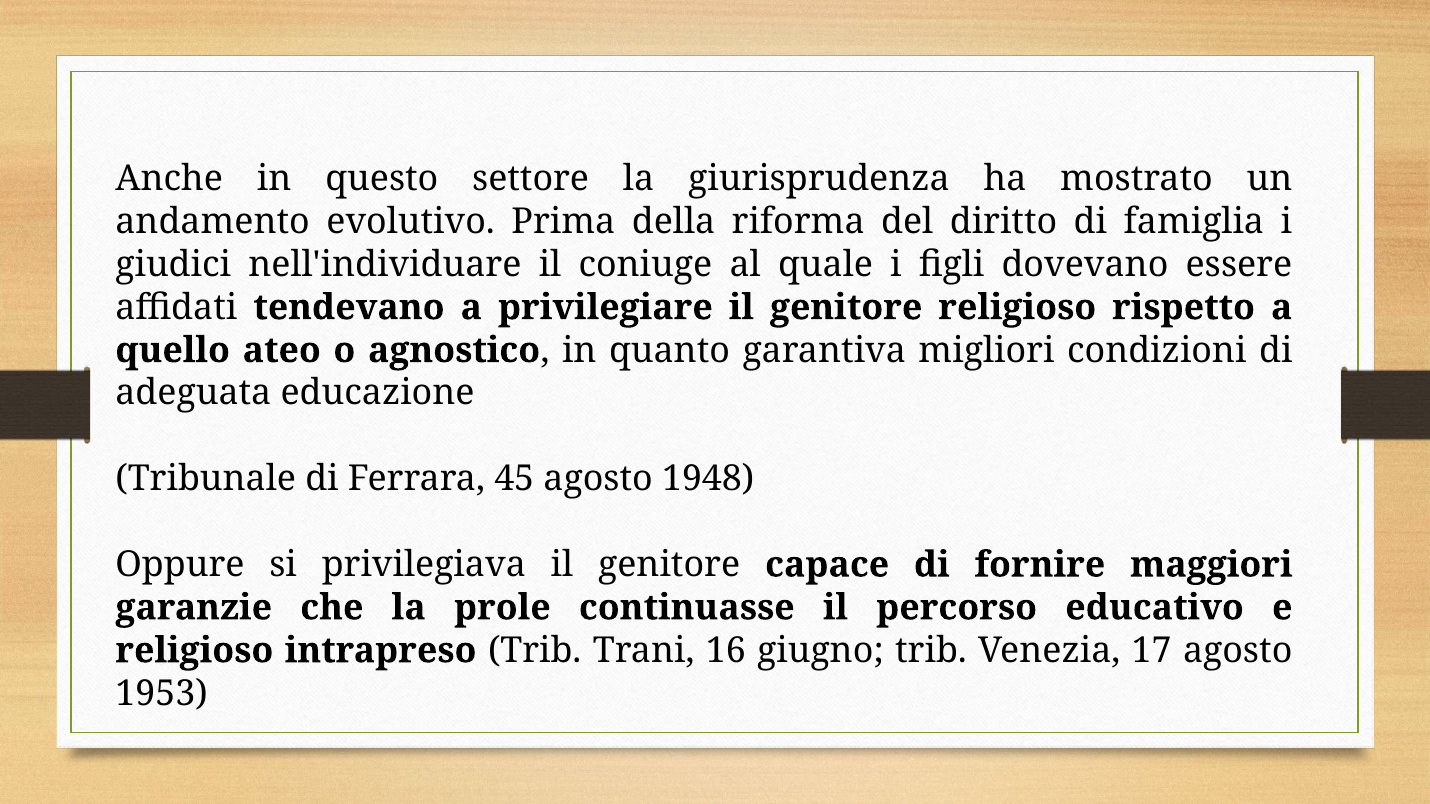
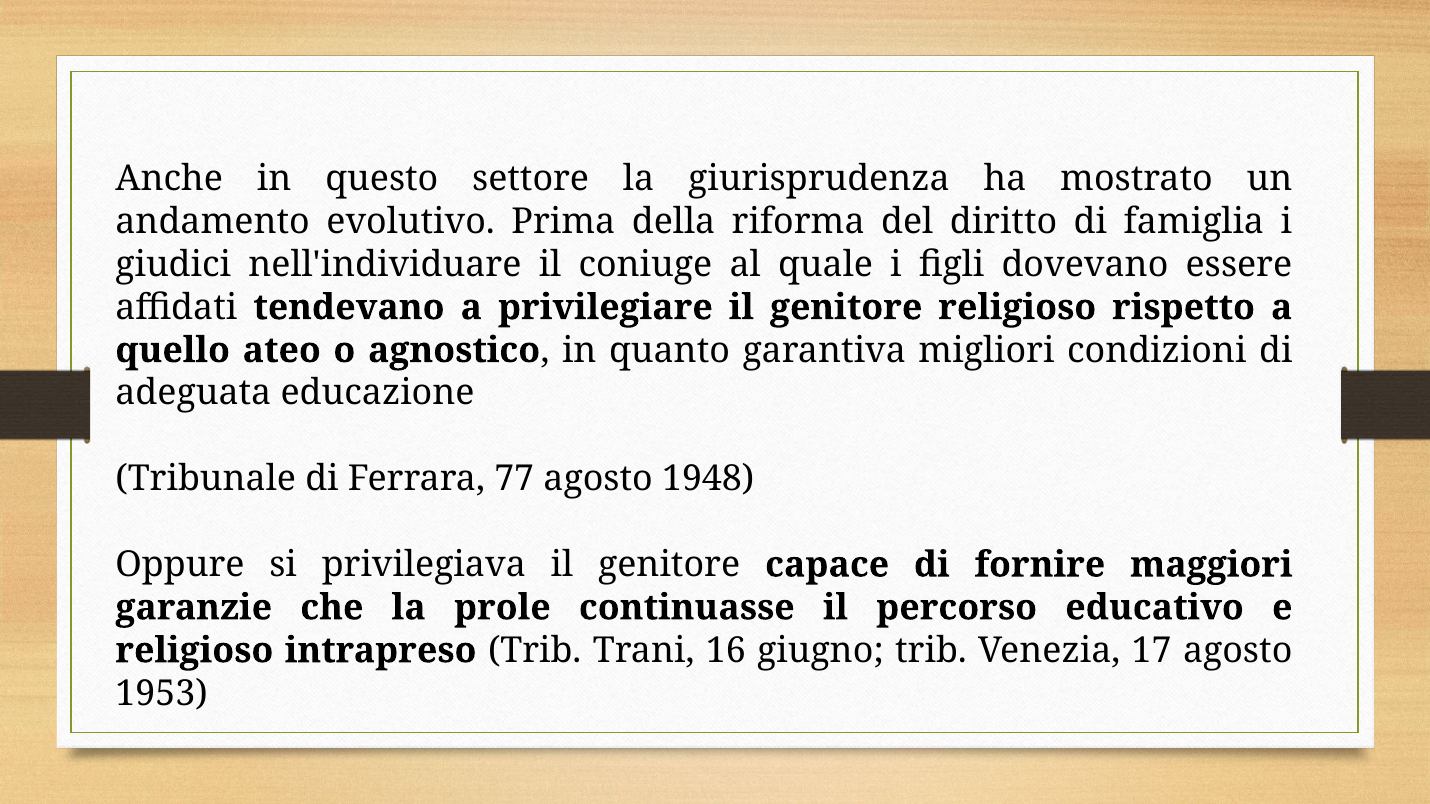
45: 45 -> 77 (514, 479)
